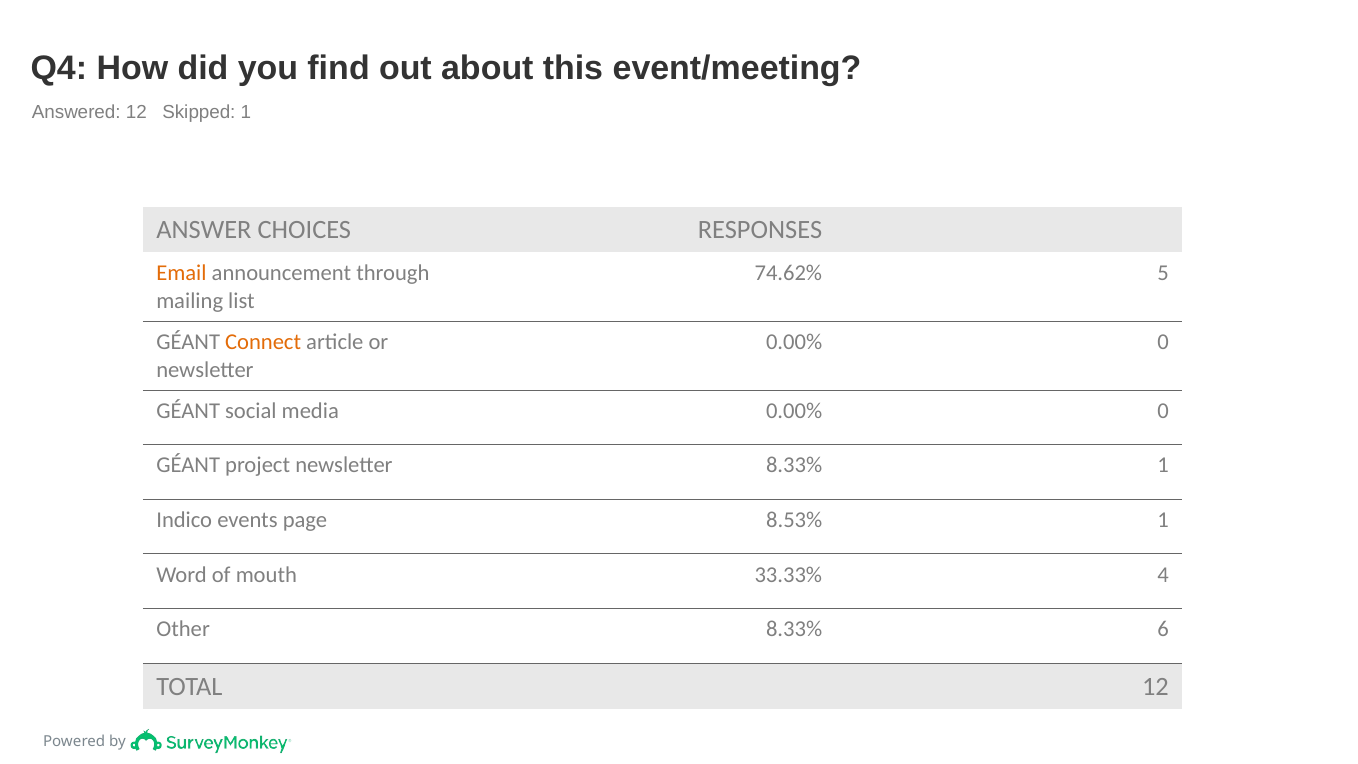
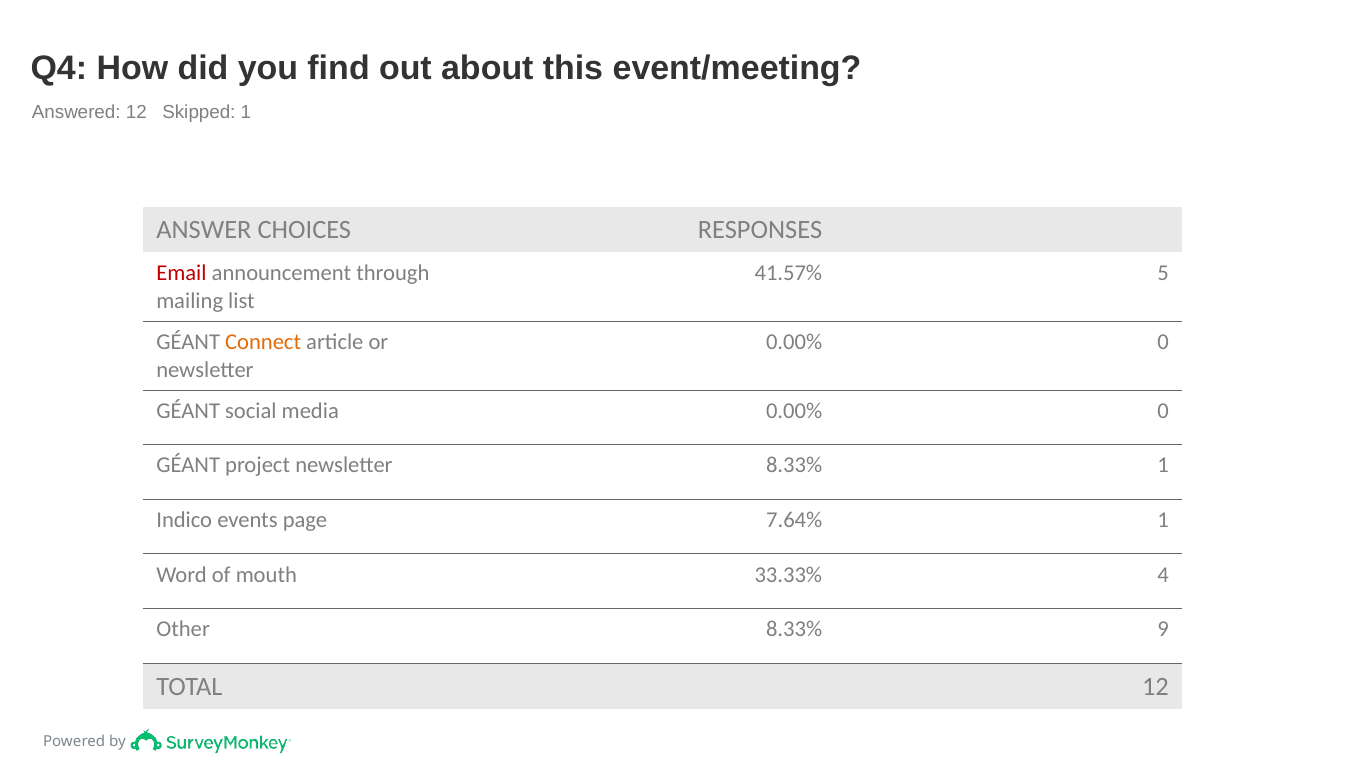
Email colour: orange -> red (181, 273)
74.62%: 74.62% -> 41.57% (788, 273)
8.53%: 8.53% -> 7.64% (794, 520)
6: 6 -> 9 (1163, 629)
